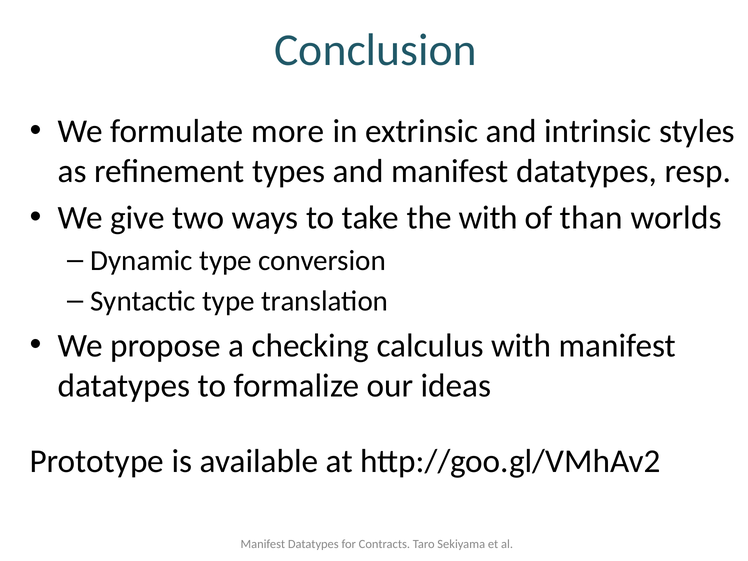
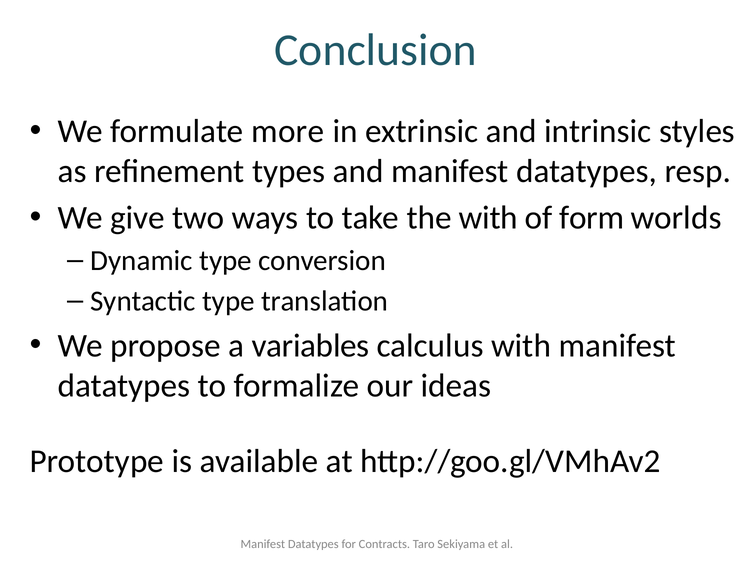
than: than -> form (592, 218)
checking: checking -> variables (310, 346)
